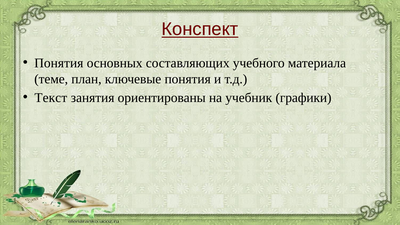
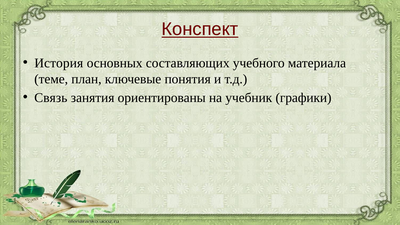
Понятия: Понятия -> История (59, 63)
Текст: Текст -> Связь (51, 98)
